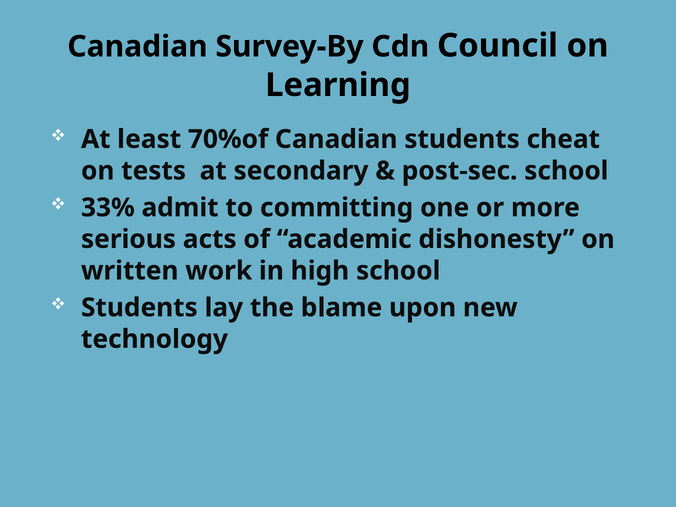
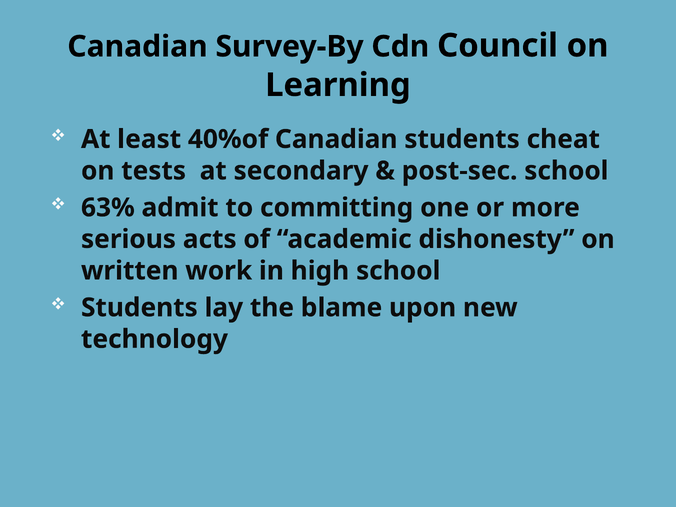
70%of: 70%of -> 40%of (228, 139)
33%: 33% -> 63% (108, 208)
